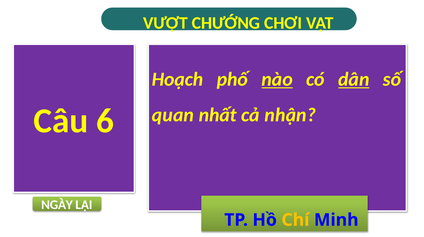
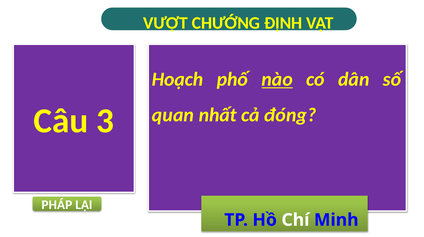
CHƠI: CHƠI -> ĐỊNH (283, 23)
dân underline: present -> none (354, 79)
6: 6 -> 3 (105, 121)
nhận: nhận -> đóng (290, 115)
NGÀY: NGÀY -> PHÁP (57, 205)
Chí colour: yellow -> white (295, 220)
